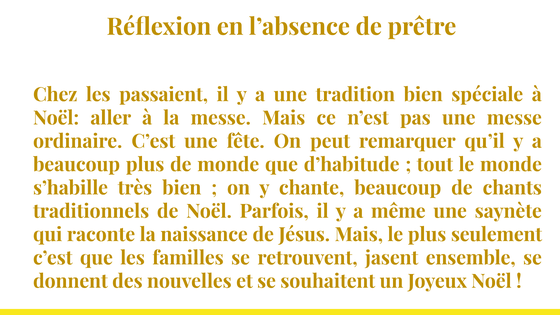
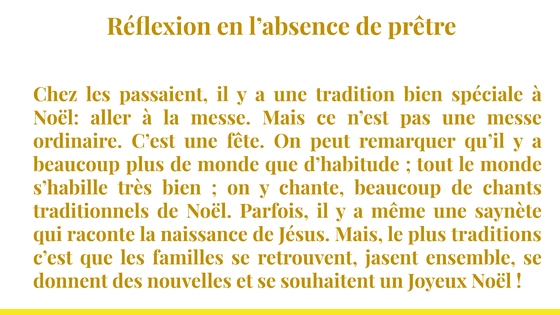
seulement: seulement -> traditions (496, 235)
